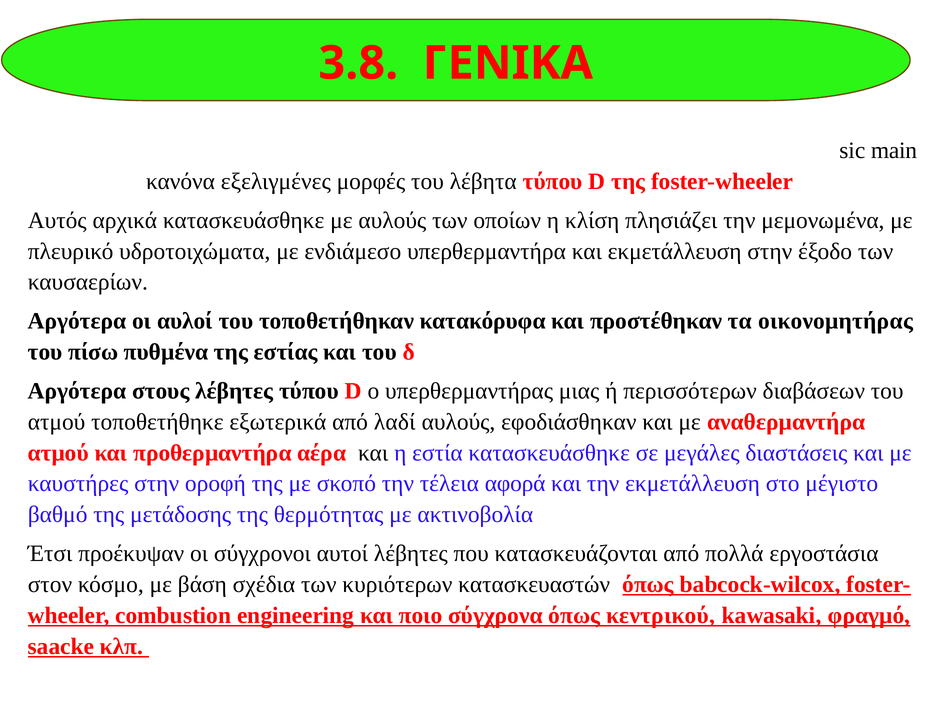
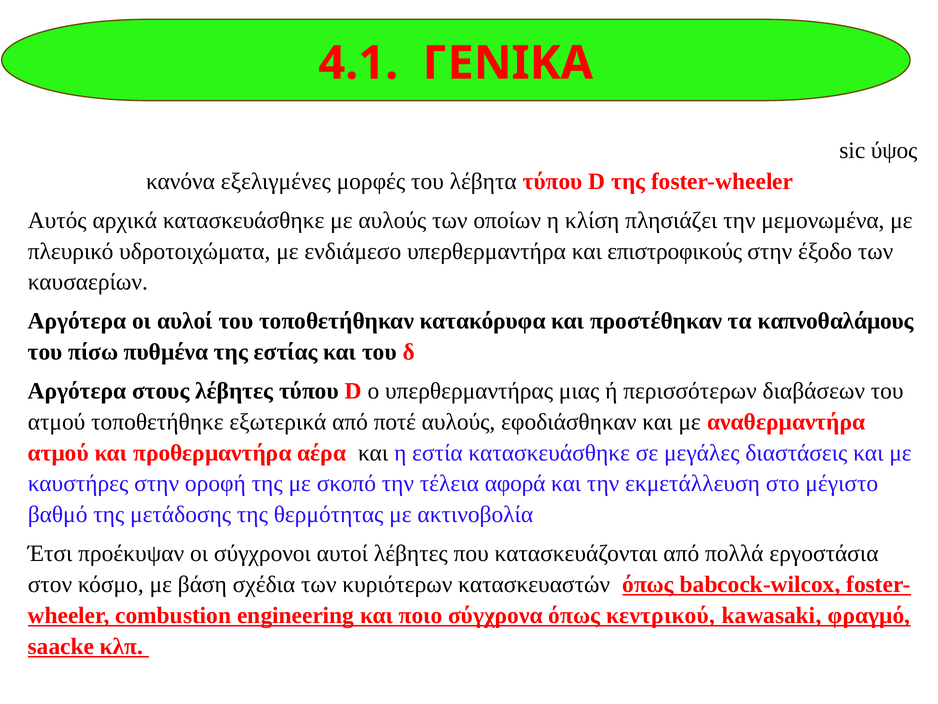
3.8: 3.8 -> 4.1 (358, 63)
main: main -> ύψος (894, 150)
και εκμετάλλευση: εκμετάλλευση -> επιστροφικούς (675, 251)
οικονομητήρας: οικονομητήρας -> καπνοθαλάμους (836, 321)
λαδί: λαδί -> ποτέ (395, 421)
